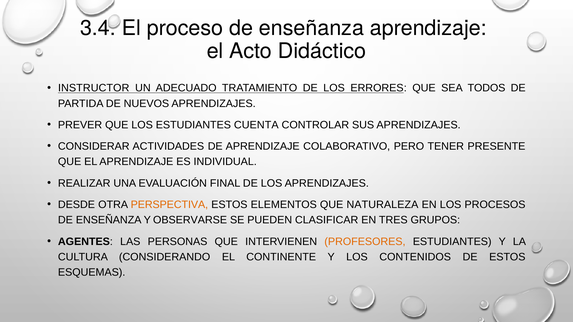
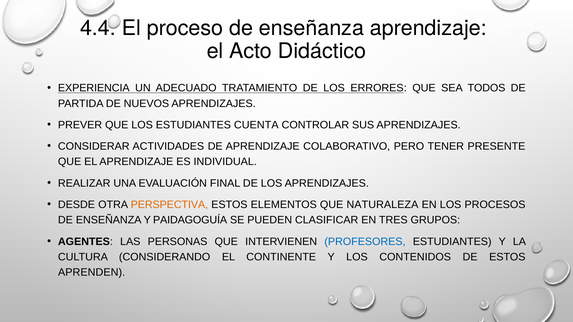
3.4: 3.4 -> 4.4 (98, 28)
INSTRUCTOR: INSTRUCTOR -> EXPERIENCIA (94, 88)
OBSERVARSE: OBSERVARSE -> PAIDAGOGUÍA (190, 220)
PROFESORES colour: orange -> blue (365, 242)
ESQUEMAS: ESQUEMAS -> APRENDEN (92, 273)
